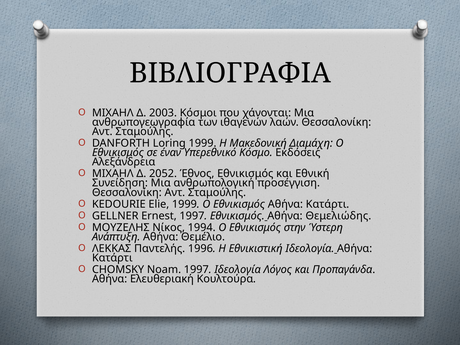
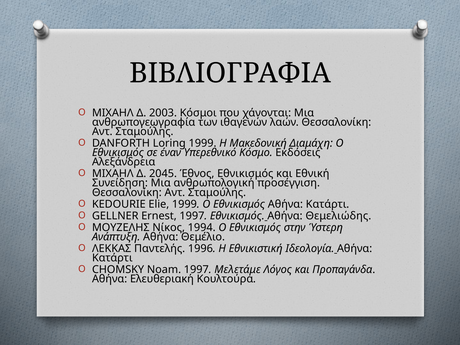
2052: 2052 -> 2045 (163, 174)
1997 Ιδεολογία: Ιδεολογία -> Μελετάμε (237, 270)
